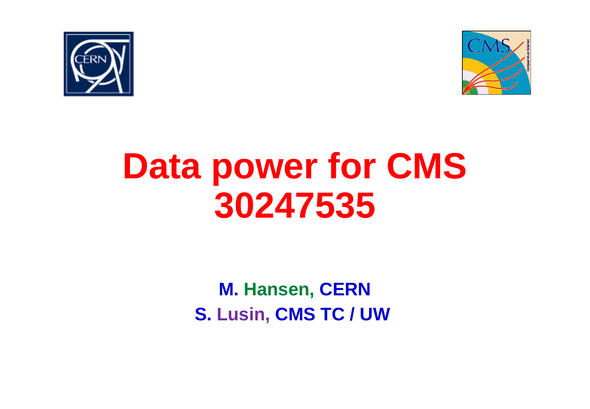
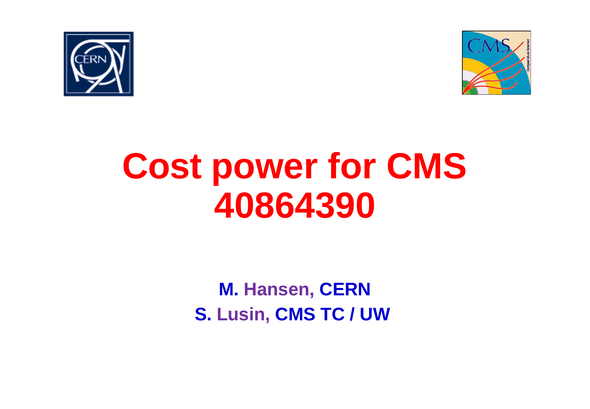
Data: Data -> Cost (162, 166)
30247535: 30247535 -> 40864390 (295, 205)
Hansen colour: green -> purple (279, 289)
